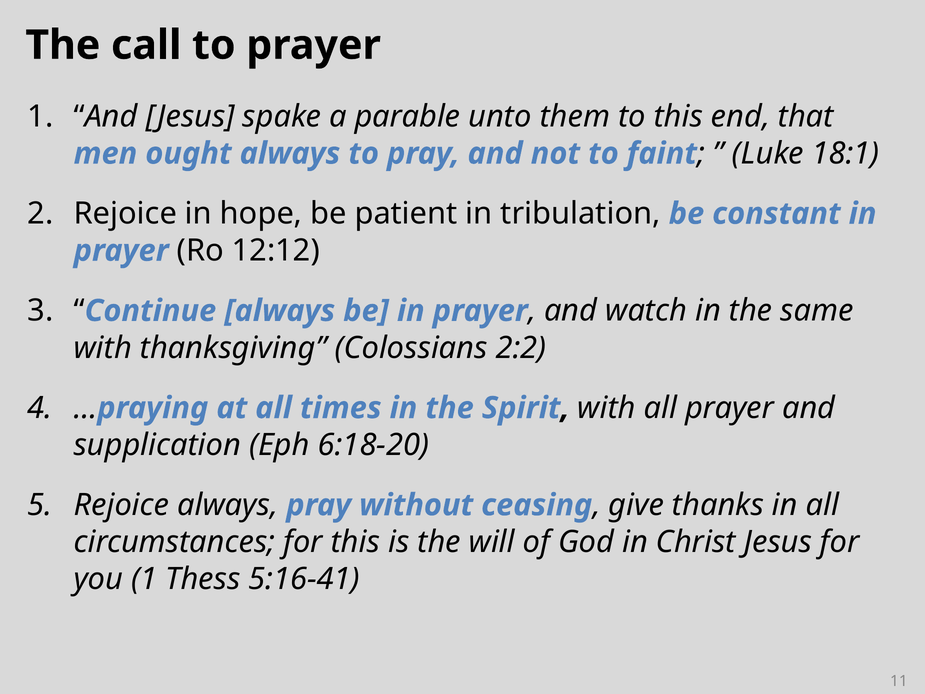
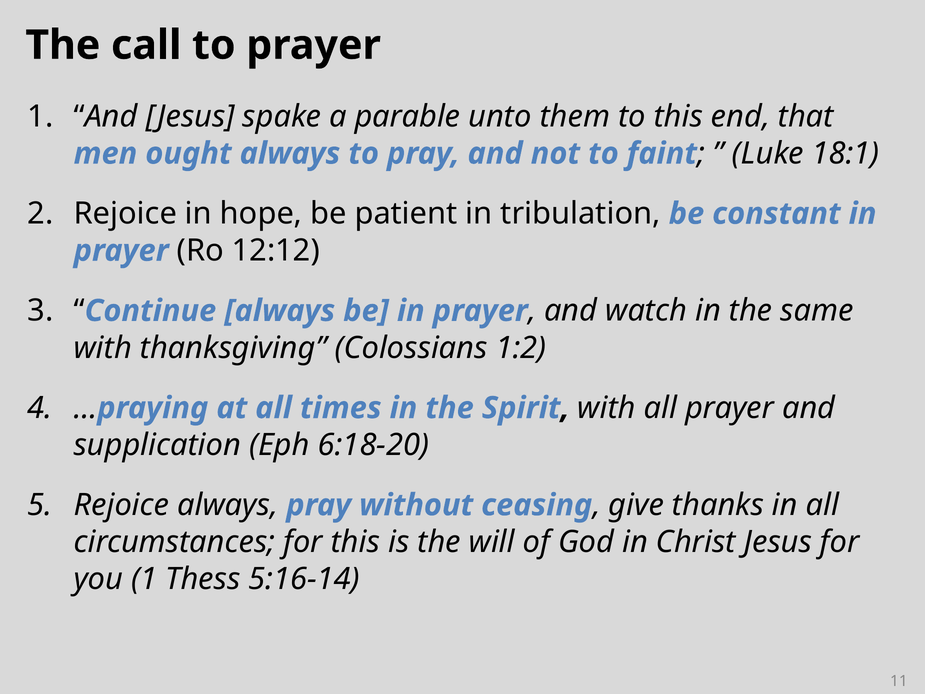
2:2: 2:2 -> 1:2 (521, 348)
5:16-41: 5:16-41 -> 5:16-14 (304, 579)
